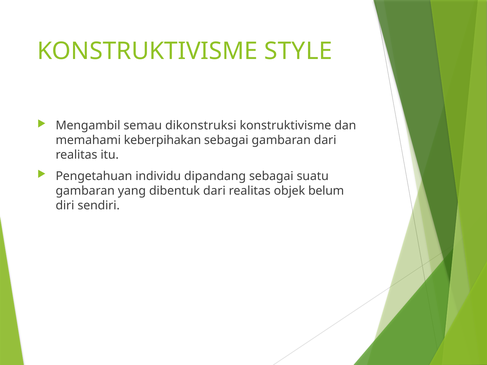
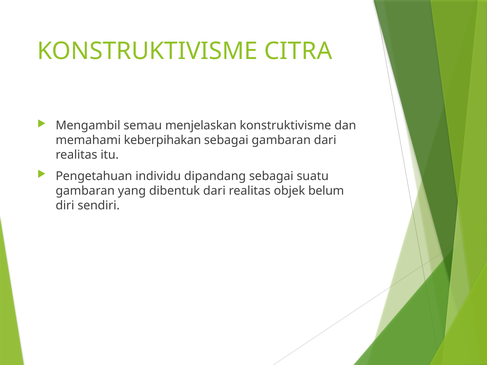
STYLE: STYLE -> CITRA (298, 51)
dikonstruksi: dikonstruksi -> menjelaskan (201, 126)
